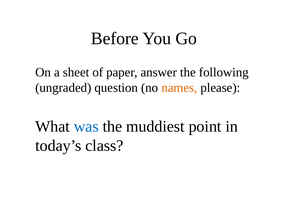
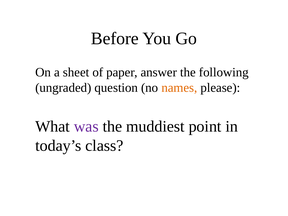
was colour: blue -> purple (86, 126)
